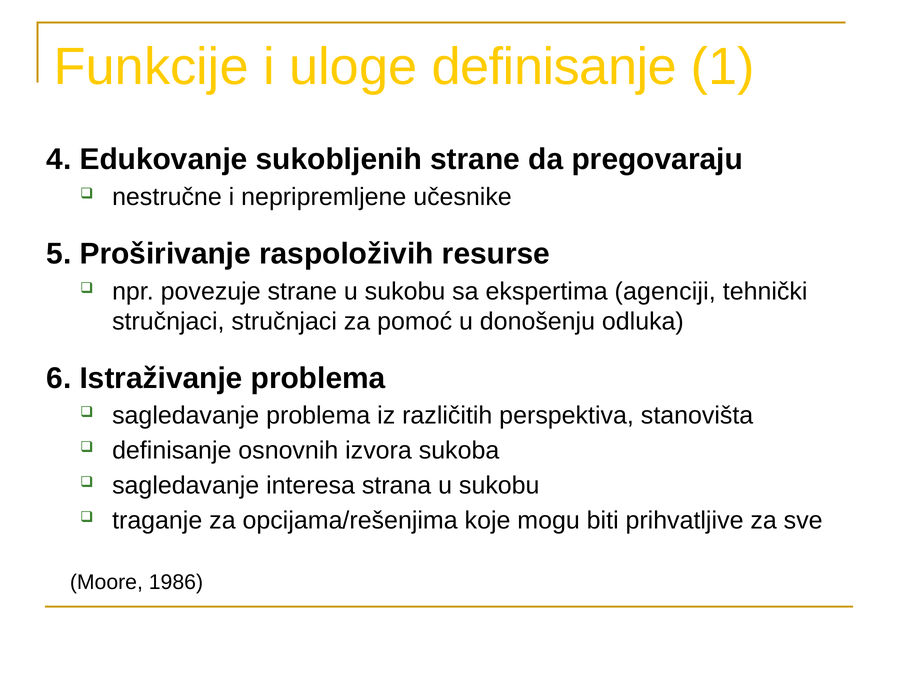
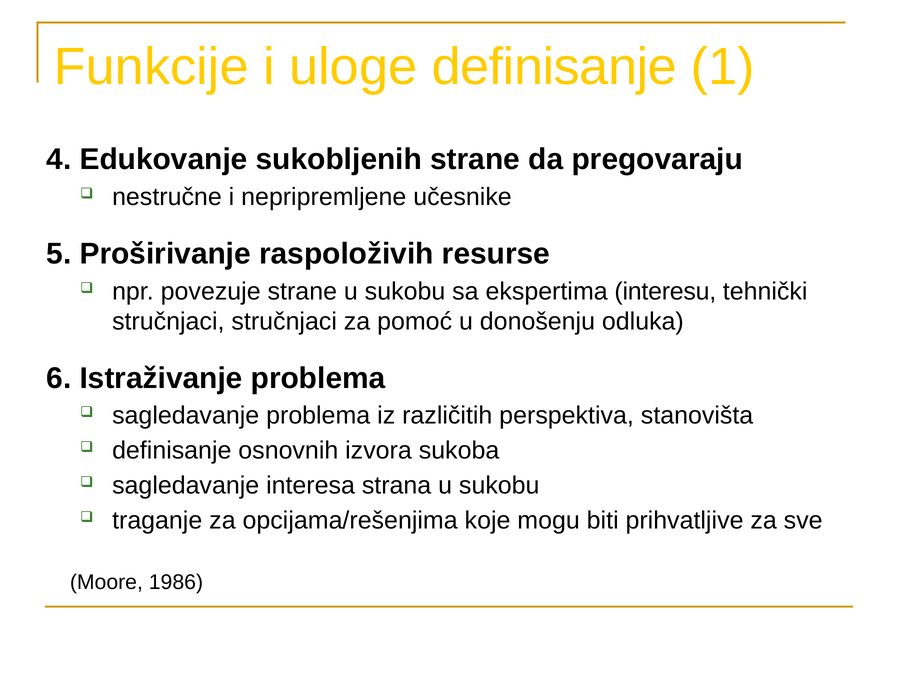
agenciji: agenciji -> interesu (665, 291)
